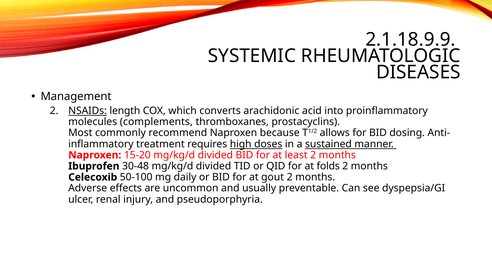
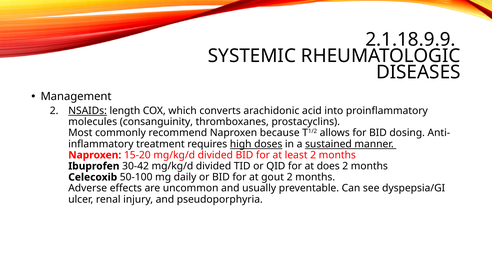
complements: complements -> consanguinity (156, 122)
30-48: 30-48 -> 30-42 (136, 166)
folds: folds -> does (328, 166)
